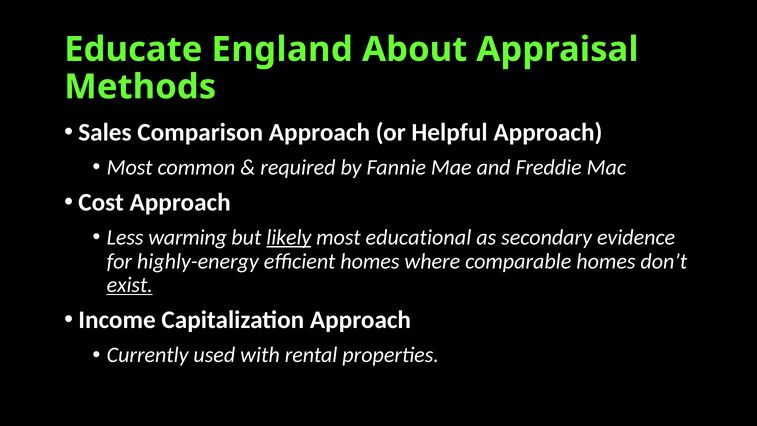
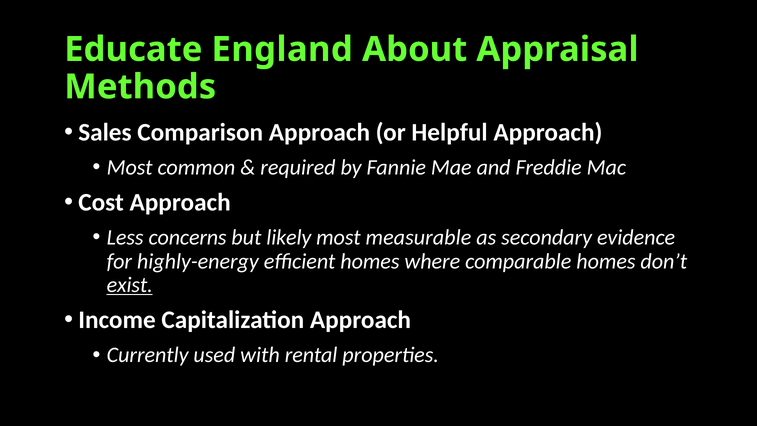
warming: warming -> concerns (188, 237)
likely underline: present -> none (289, 237)
educational: educational -> measurable (418, 237)
